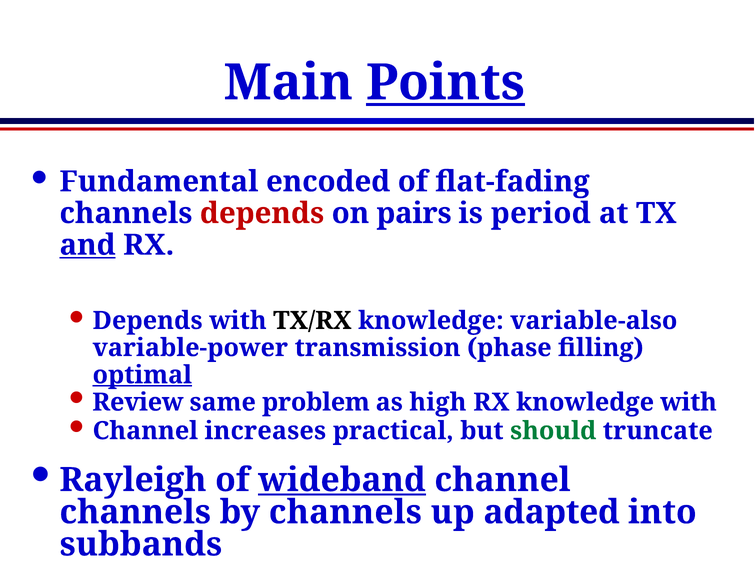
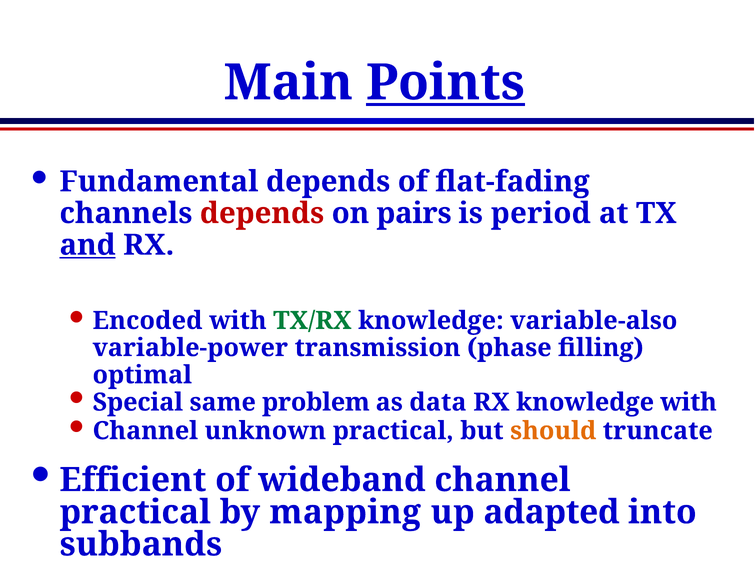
Fundamental encoded: encoded -> depends (328, 182)
Depends: Depends -> Encoded (148, 321)
TX/RX colour: black -> green (312, 321)
optimal underline: present -> none (142, 375)
Review: Review -> Special (138, 402)
high: high -> data (438, 402)
increases: increases -> unknown (265, 431)
should colour: green -> orange (553, 431)
Rayleigh: Rayleigh -> Efficient (133, 480)
wideband underline: present -> none (342, 480)
channels: channels -> practical (135, 512)
by channels: channels -> mapping (345, 512)
